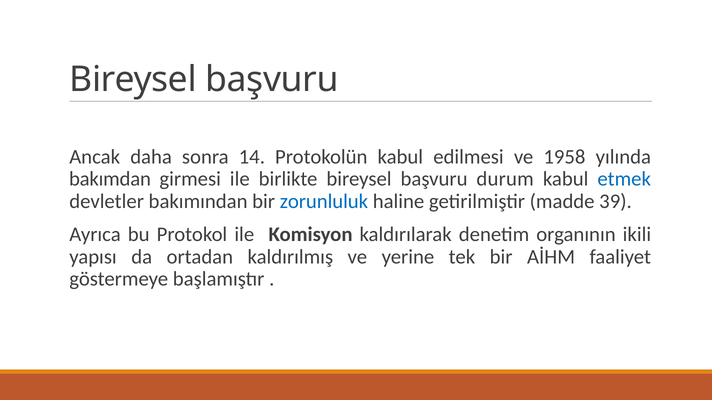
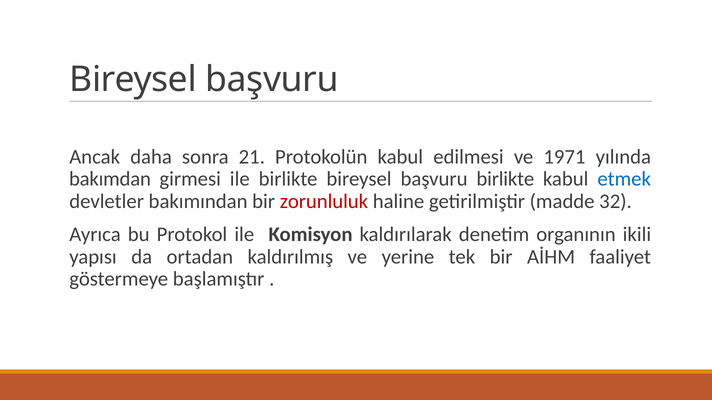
14: 14 -> 21 (252, 157)
1958: 1958 -> 1971 (564, 157)
başvuru durum: durum -> birlikte (505, 179)
zorunluluk colour: blue -> red (324, 202)
39: 39 -> 32 (616, 202)
